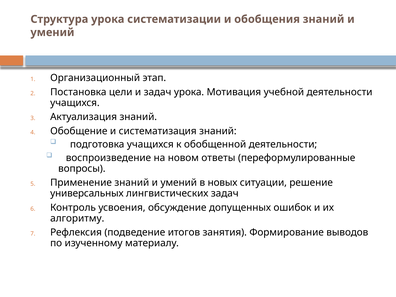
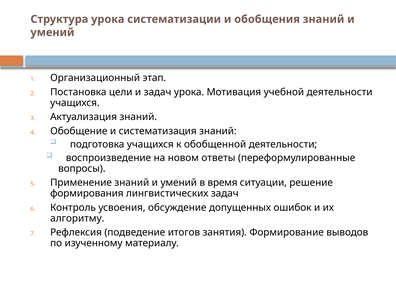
новых: новых -> время (223, 183)
универсальных: универсальных -> формирования (87, 193)
